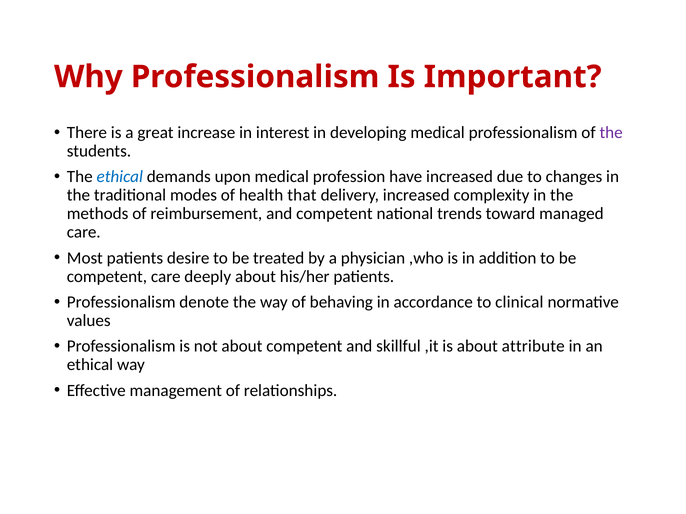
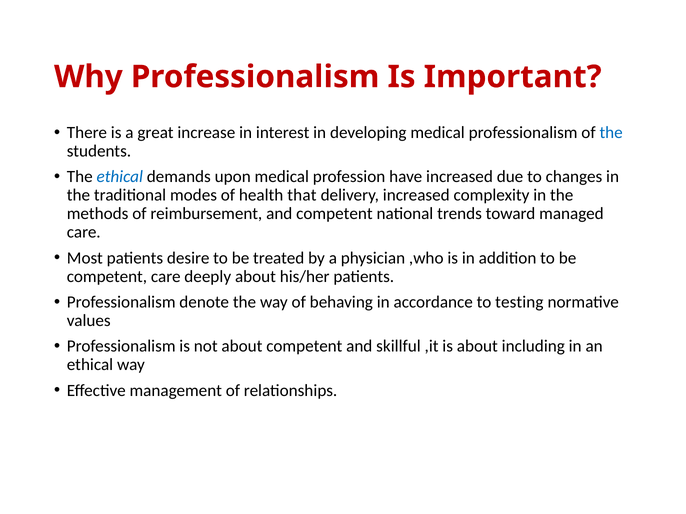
the colour: purple -> blue (611, 133)
clinical: clinical -> testing (519, 302)
attribute: attribute -> including (533, 347)
